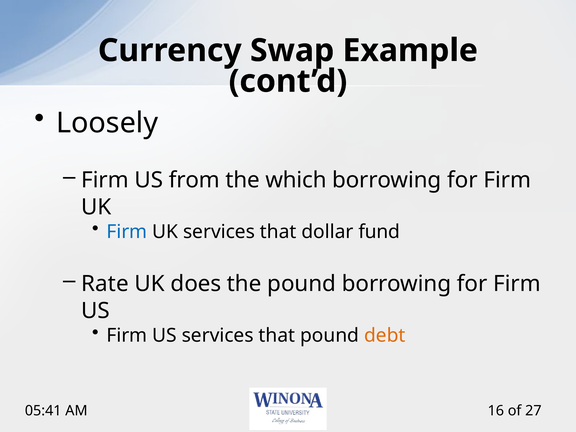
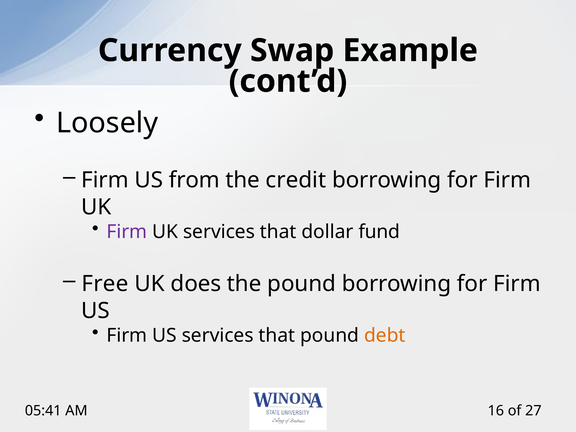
which: which -> credit (296, 180)
Firm colour: blue -> purple (127, 232)
Rate: Rate -> Free (105, 284)
